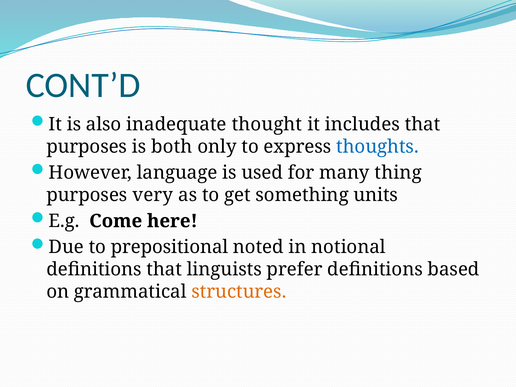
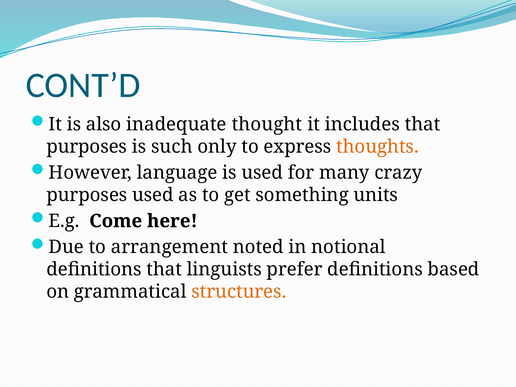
both: both -> such (172, 147)
thoughts colour: blue -> orange (377, 147)
thing: thing -> crazy (398, 173)
purposes very: very -> used (153, 195)
prepositional: prepositional -> arrangement (169, 247)
